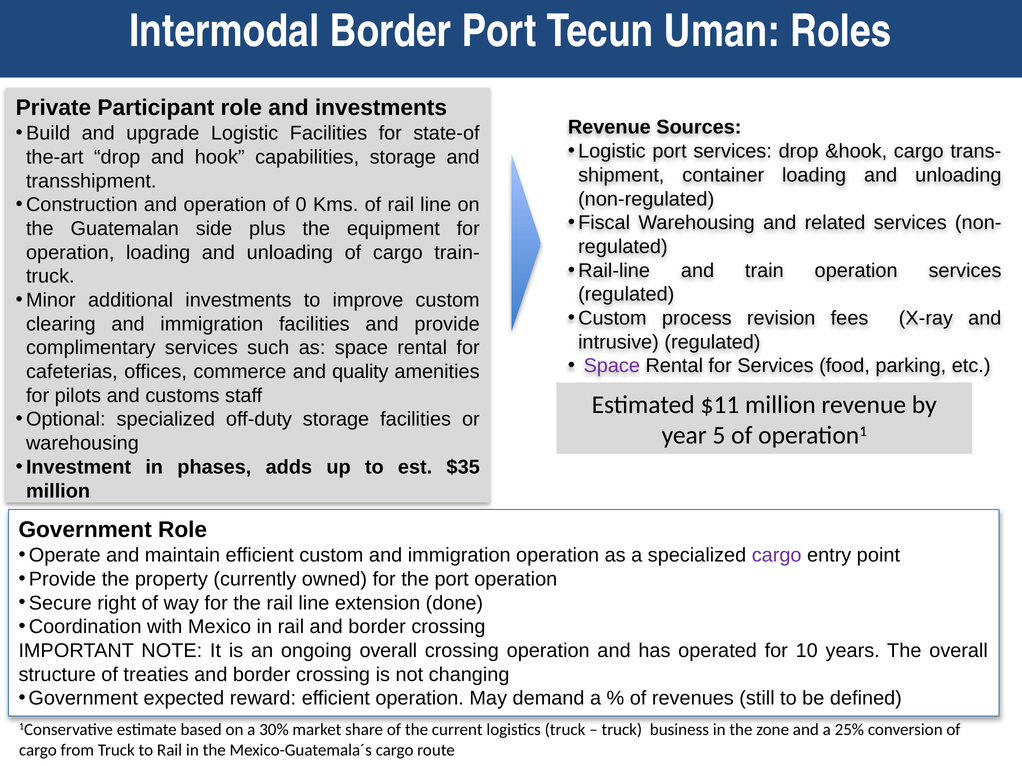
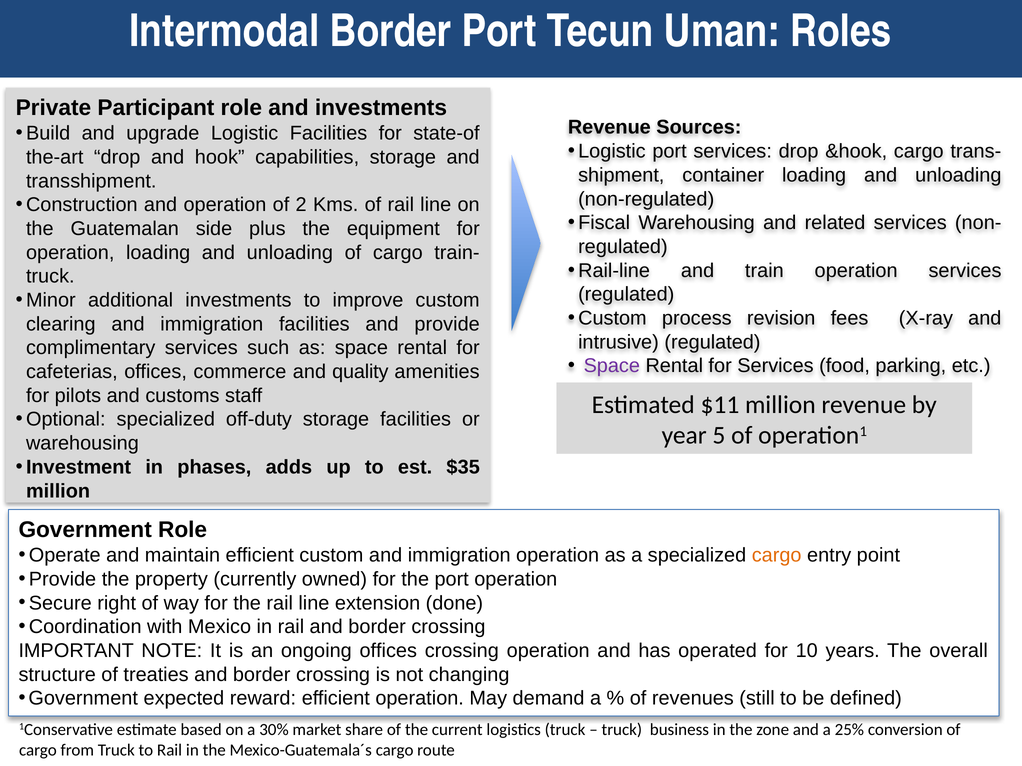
0: 0 -> 2 (301, 205)
cargo colour: purple -> orange (777, 556)
ongoing overall: overall -> offices (388, 651)
